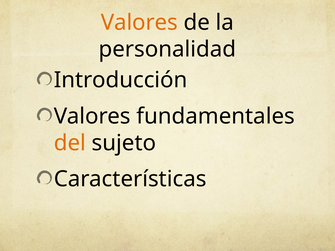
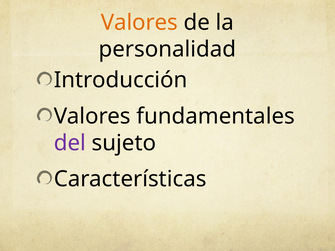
del colour: orange -> purple (70, 143)
